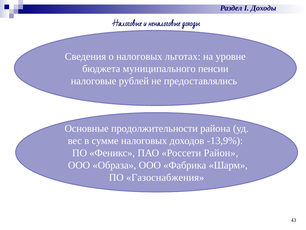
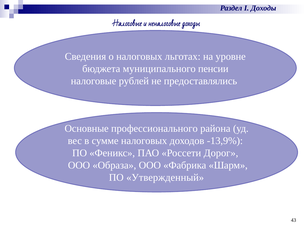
продолжительности: продолжительности -> профессионального (154, 128)
Район: Район -> Дорог (221, 153)
Газоснабжения: Газоснабжения -> Утвержденный (165, 177)
